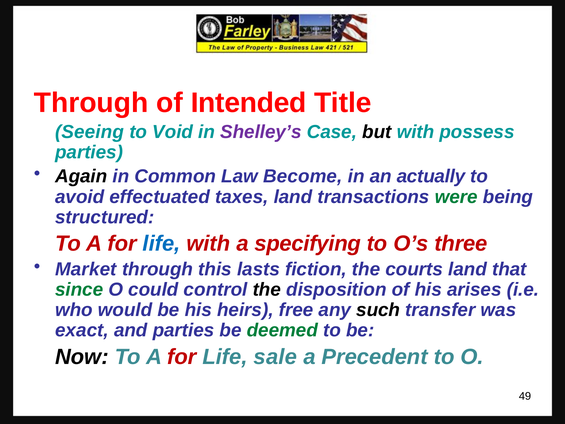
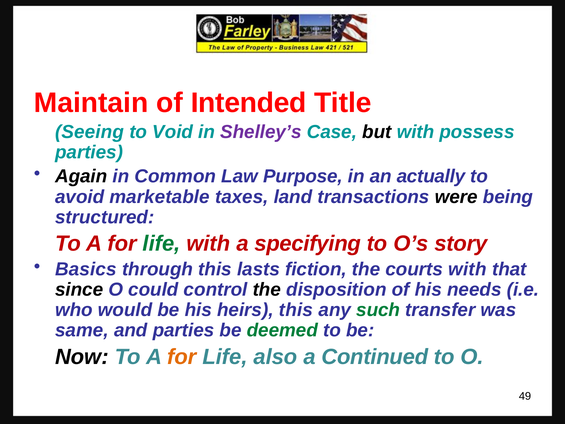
Through: Through -> Maintain (91, 103)
Become: Become -> Purpose (303, 176)
effectuated: effectuated -> marketable (160, 197)
were colour: green -> black (456, 197)
life colour: blue -> green (162, 243)
three: three -> story (461, 243)
Market: Market -> Basics (86, 269)
courts land: land -> with (467, 269)
since colour: green -> black (79, 290)
arises: arises -> needs (474, 290)
heirs free: free -> this (296, 310)
such colour: black -> green (378, 310)
exact: exact -> same (82, 330)
for colour: red -> orange (182, 357)
sale: sale -> also (275, 357)
Precedent: Precedent -> Continued (375, 357)
